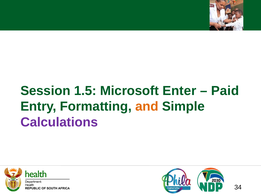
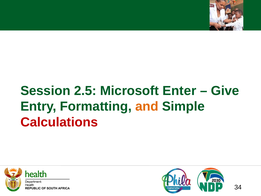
1.5: 1.5 -> 2.5 (85, 91)
Paid: Paid -> Give (225, 91)
Calculations colour: purple -> red (59, 122)
